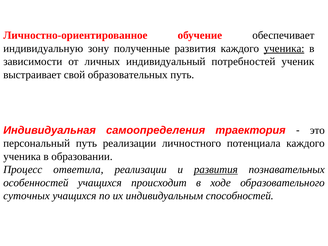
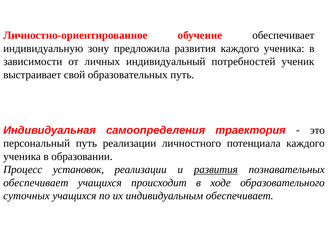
полученные: полученные -> предложила (142, 48)
ученика underline: present -> none (284, 48)
ответила: ответила -> установок (78, 170)
особенностей: особенностей -> обеспечивает (36, 183)
индивидуальным способностей: способностей -> обеспечивает (240, 196)
